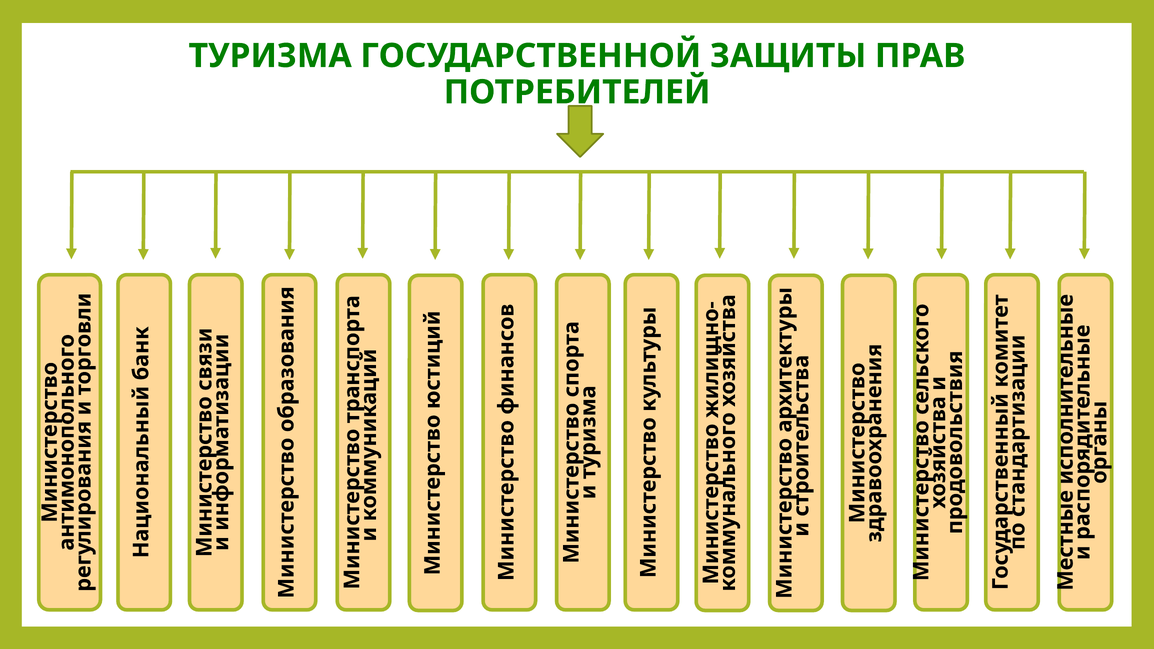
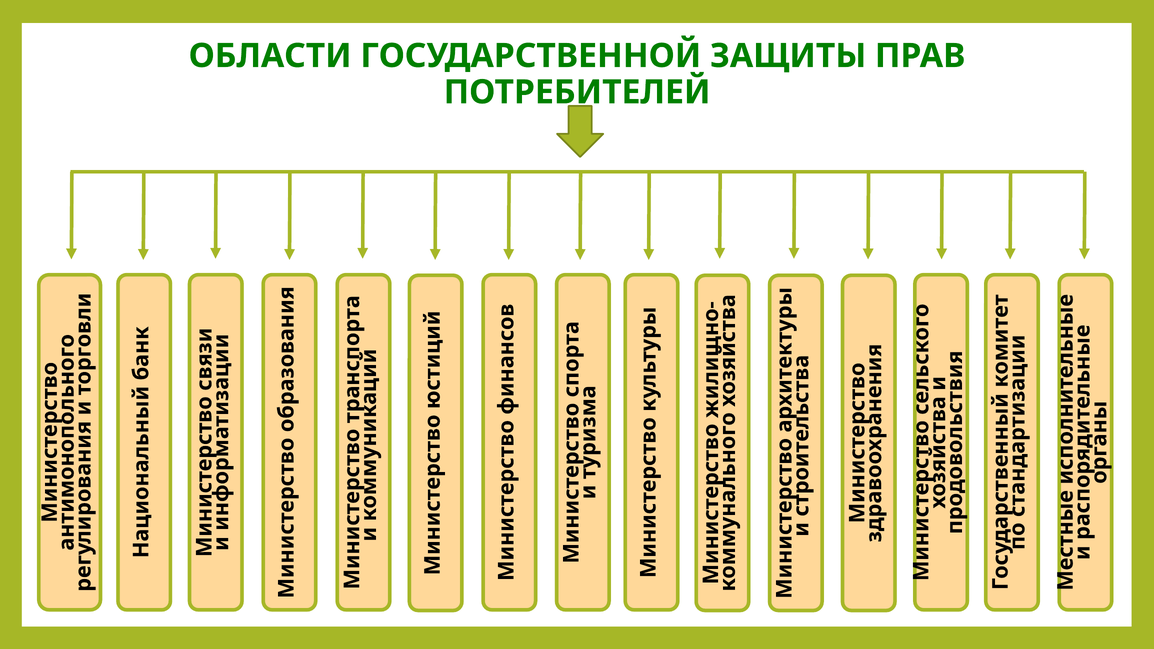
ТУРИЗМА: ТУРИЗМА -> ОБЛАСТИ (270, 56)
